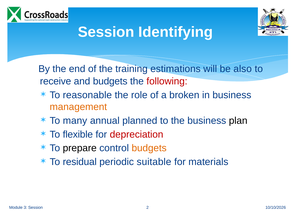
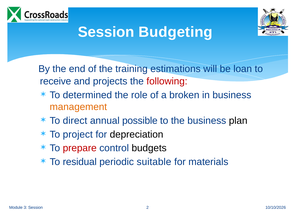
Identifying: Identifying -> Budgeting (176, 32)
also: also -> loan (243, 69)
and budgets: budgets -> projects (110, 81)
reasonable: reasonable -> determined (87, 95)
many: many -> direct (75, 121)
planned: planned -> possible (140, 121)
flexible: flexible -> project (78, 135)
depreciation colour: red -> black (137, 135)
prepare colour: black -> red (80, 148)
budgets colour: orange -> black (149, 148)
